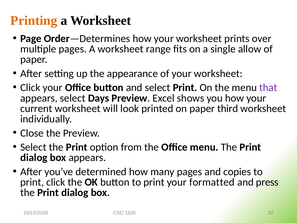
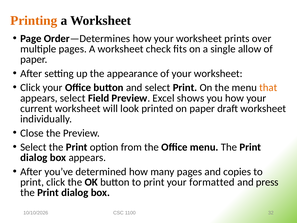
range: range -> check (158, 49)
that colour: purple -> orange (268, 88)
Days: Days -> Field (99, 98)
third: third -> draft (228, 108)
